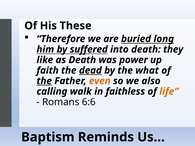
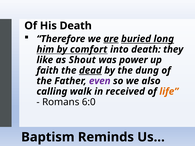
His These: These -> Death (76, 26)
are underline: none -> present (111, 39)
suffered: suffered -> comfort (89, 49)
as Death: Death -> Shout (82, 60)
what: what -> dung (147, 71)
the underline: present -> none (44, 81)
even colour: orange -> purple (100, 81)
faithless: faithless -> received (125, 92)
6:6: 6:6 -> 6:0 (89, 102)
